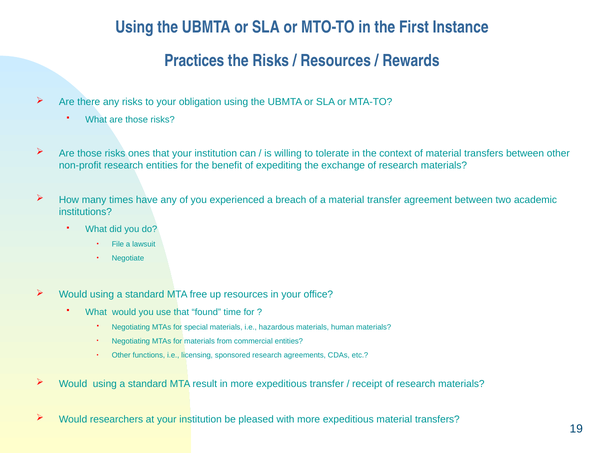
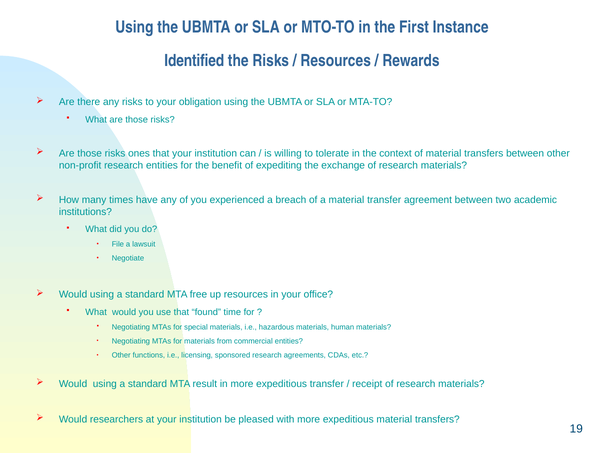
Practices: Practices -> Identified (194, 61)
